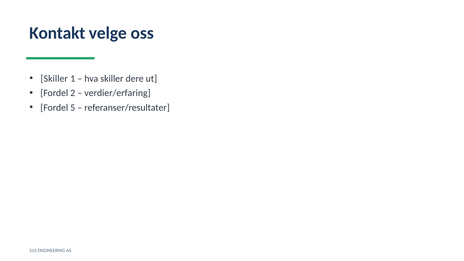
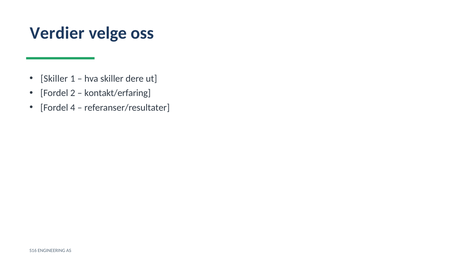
Kontakt: Kontakt -> Verdier (57, 33)
verdier/erfaring: verdier/erfaring -> kontakt/erfaring (118, 93)
5: 5 -> 4 (73, 108)
